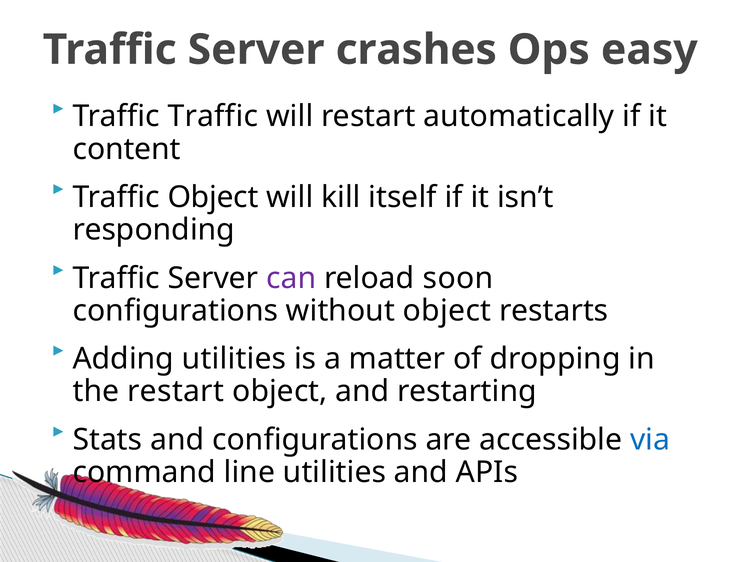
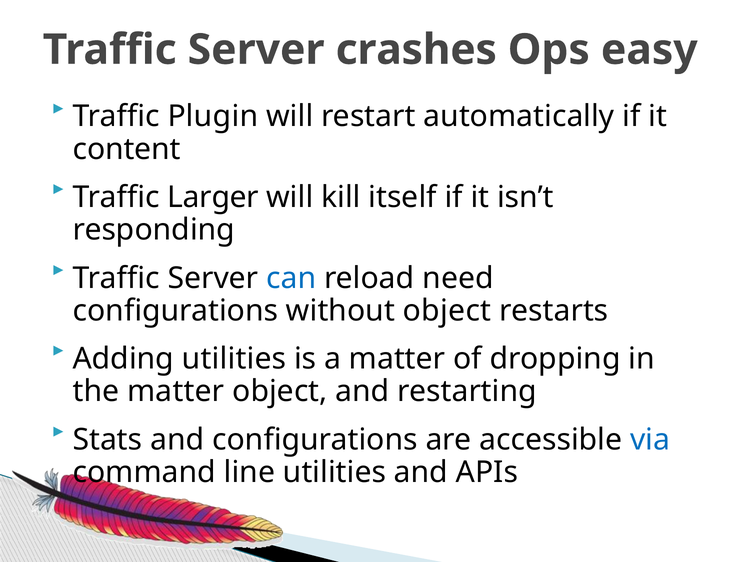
Traffic Traffic: Traffic -> Plugin (213, 116)
Traffic Object: Object -> Larger (213, 197)
can colour: purple -> blue (291, 278)
soon: soon -> need (458, 278)
the restart: restart -> matter (176, 391)
